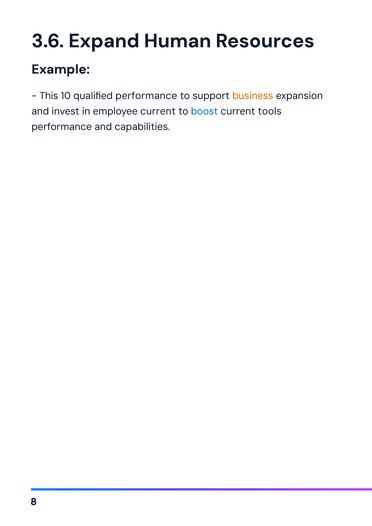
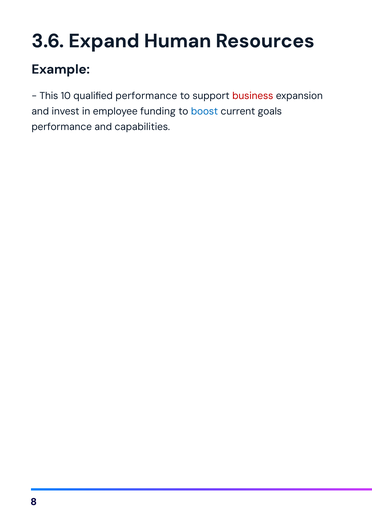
business colour: orange -> red (253, 96)
employee current: current -> funding (158, 111)
tools: tools -> goals (270, 111)
